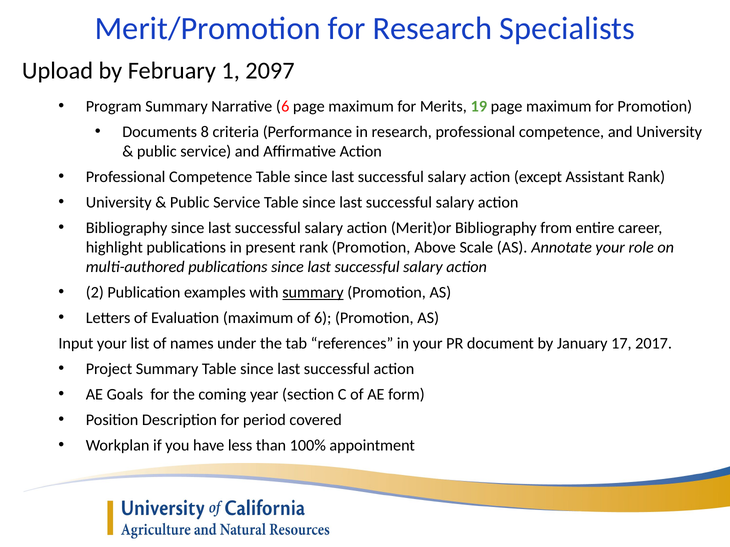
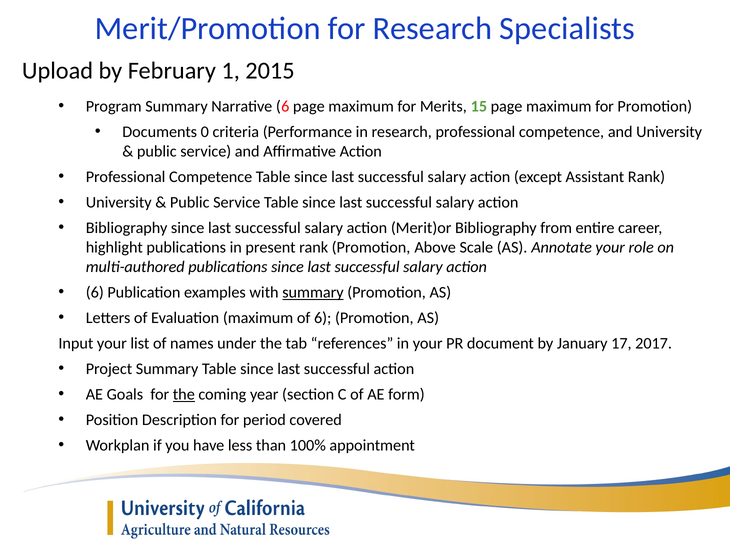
2097: 2097 -> 2015 (270, 71)
19: 19 -> 15 (479, 107)
8: 8 -> 0 (205, 132)
2: 2 -> 6 (95, 293)
the underline: none -> present (184, 395)
